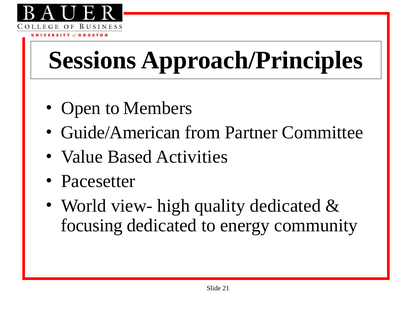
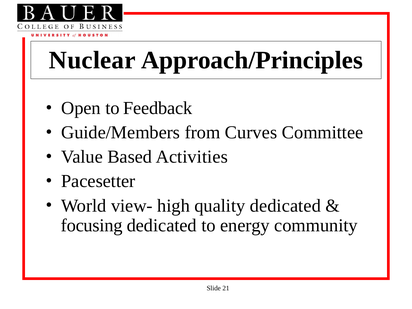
Sessions: Sessions -> Nuclear (92, 60)
Members: Members -> Feedback (158, 108)
Guide/American: Guide/American -> Guide/Members (121, 133)
Partner: Partner -> Curves (251, 133)
